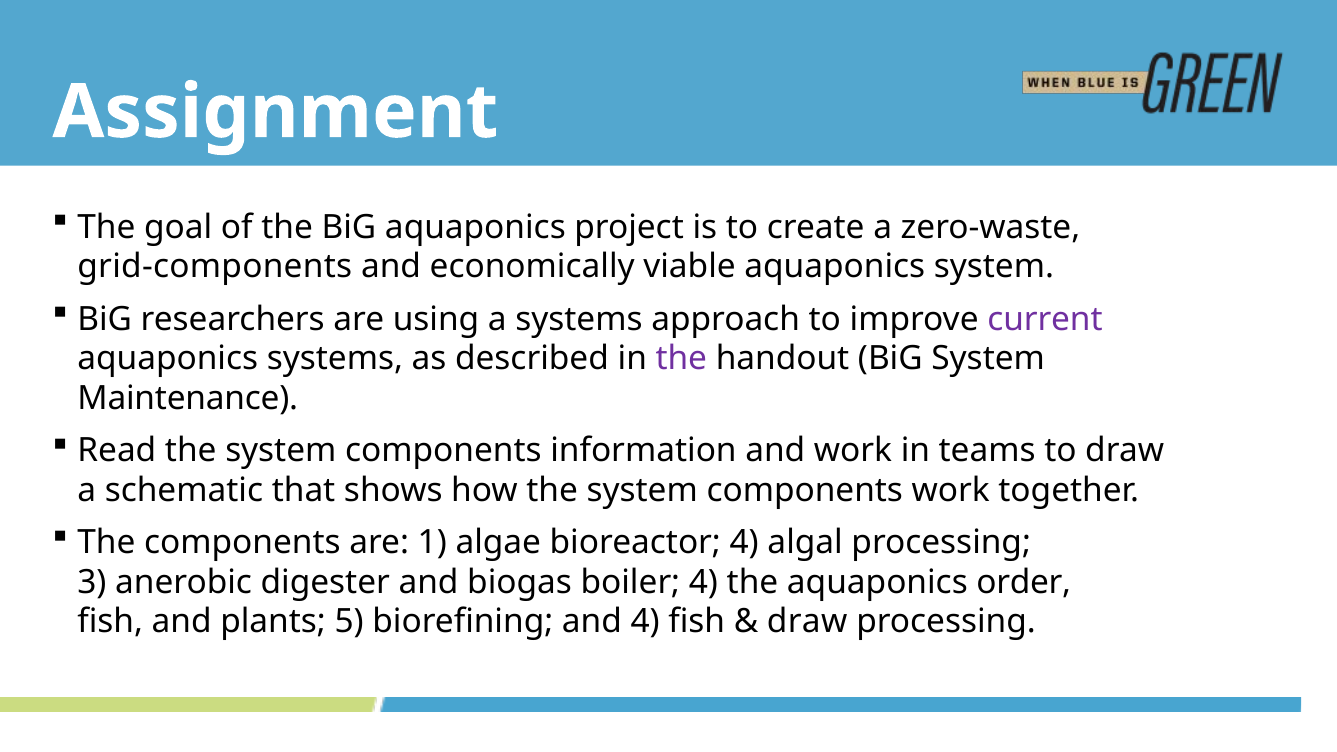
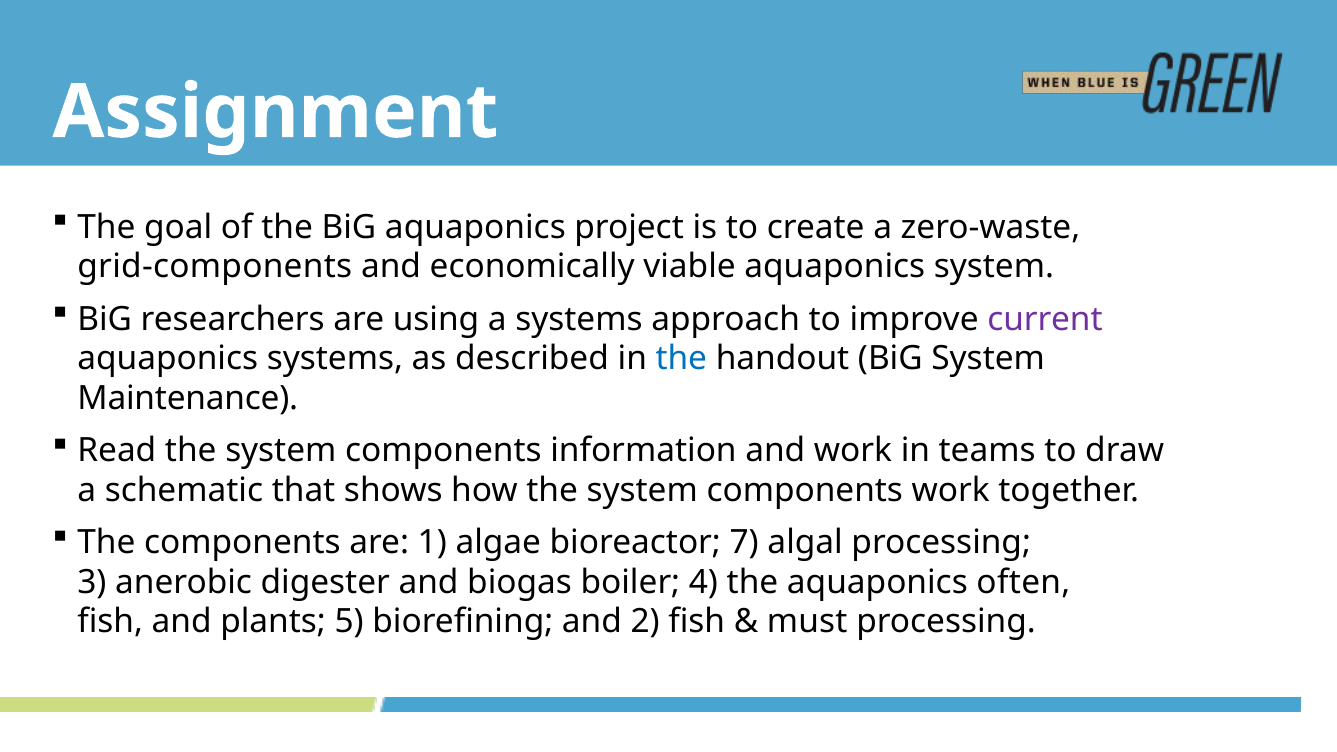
the colour: purple -> blue (681, 359)
bioreactor 4: 4 -> 7 (744, 542)
order: order -> often (1023, 582)
and 4: 4 -> 2 (645, 622)
draw: draw -> must (807, 622)
